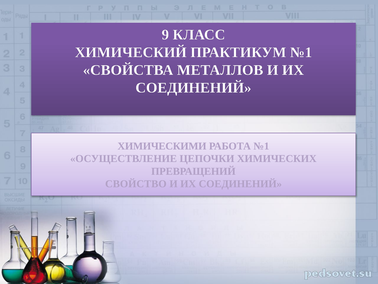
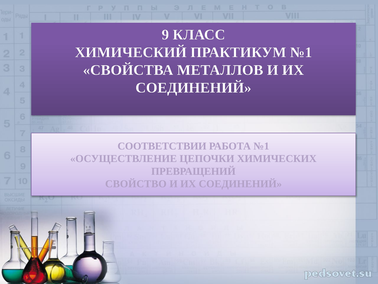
ХИМИЧЕСКИМИ: ХИМИЧЕСКИМИ -> СООТВЕТСТВИИ (162, 146)
